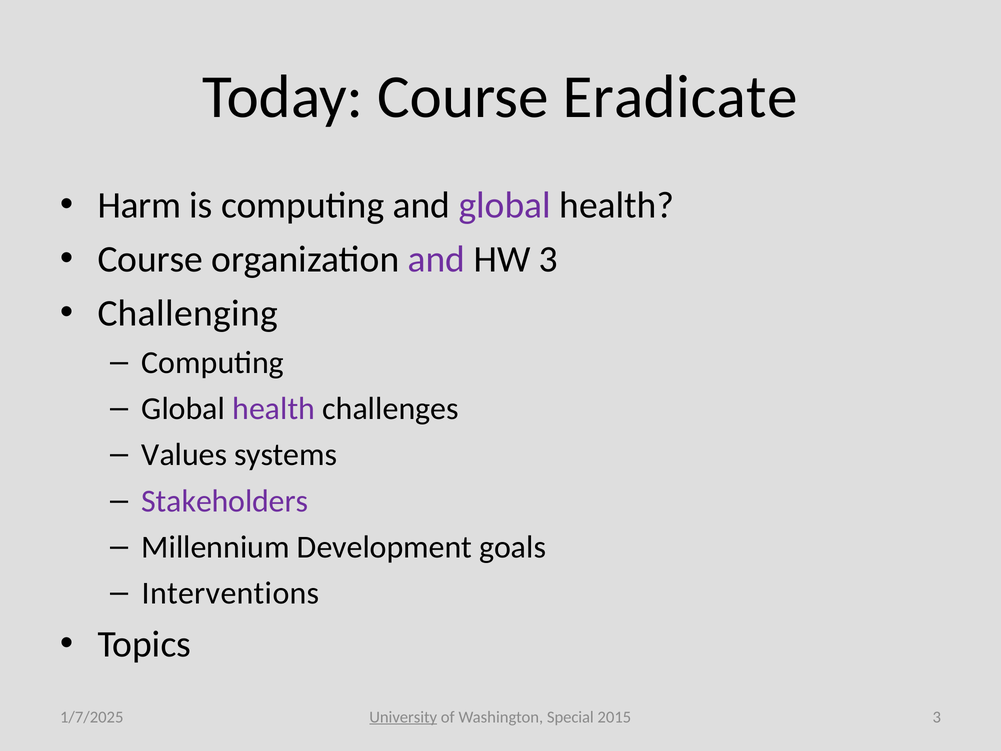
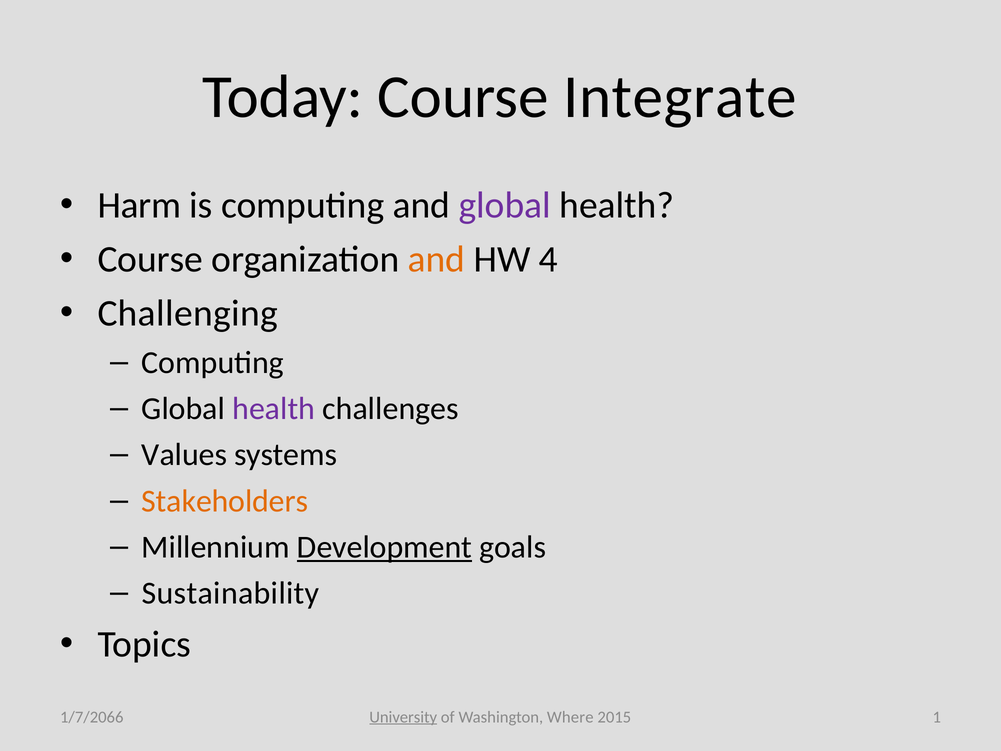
Eradicate: Eradicate -> Integrate (680, 97)
and colour: purple -> orange (436, 259)
HW 3: 3 -> 4 (548, 259)
Stakeholders colour: purple -> orange (225, 501)
Development underline: none -> present (385, 547)
Interventions: Interventions -> Sustainability (231, 593)
Special: Special -> Where (570, 717)
2015 3: 3 -> 1 (937, 717)
1/7/2025: 1/7/2025 -> 1/7/2066 (92, 717)
